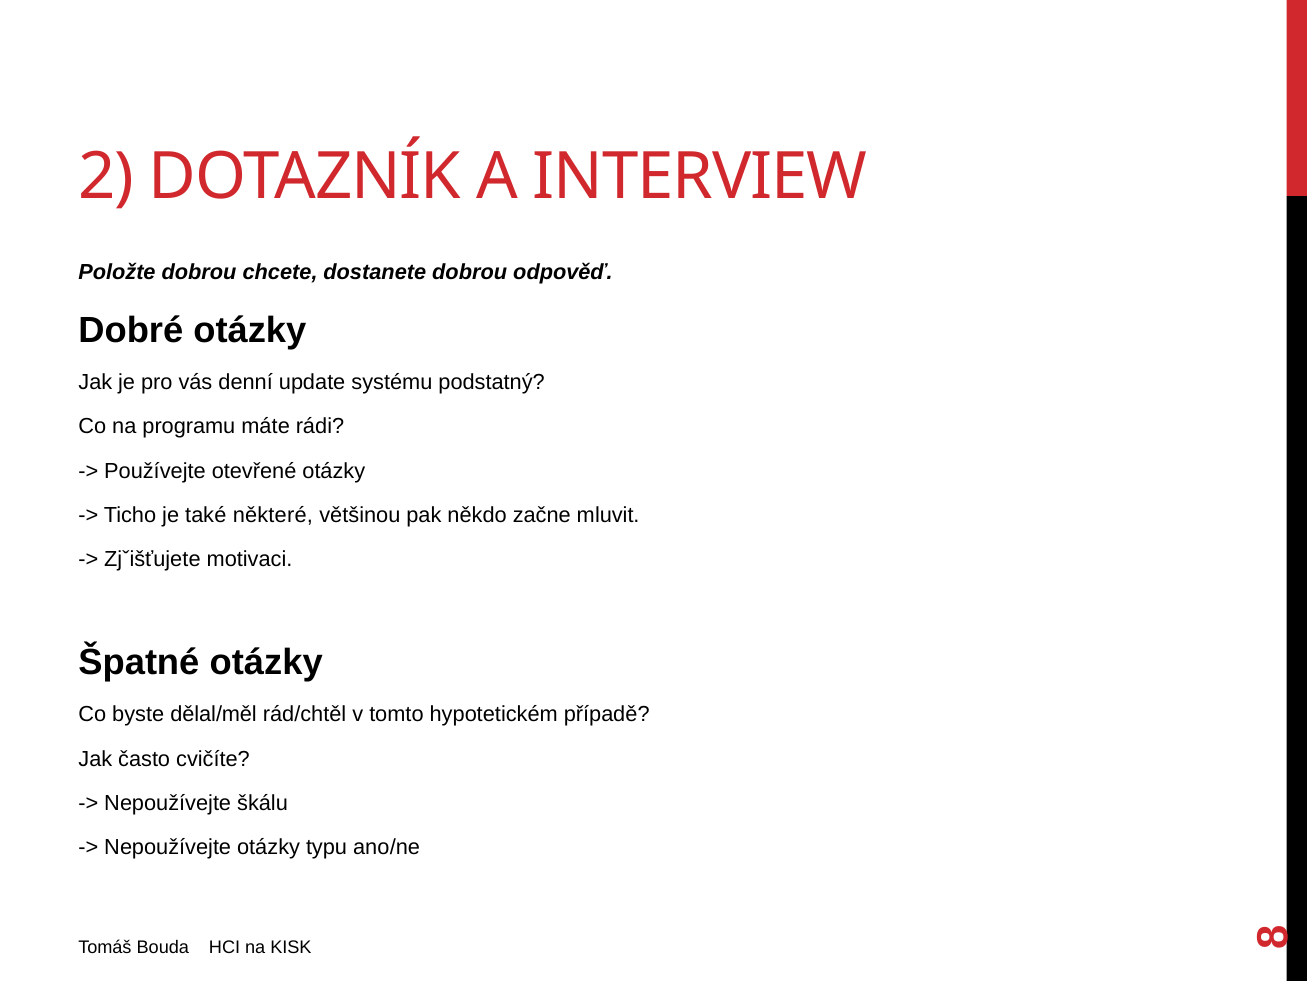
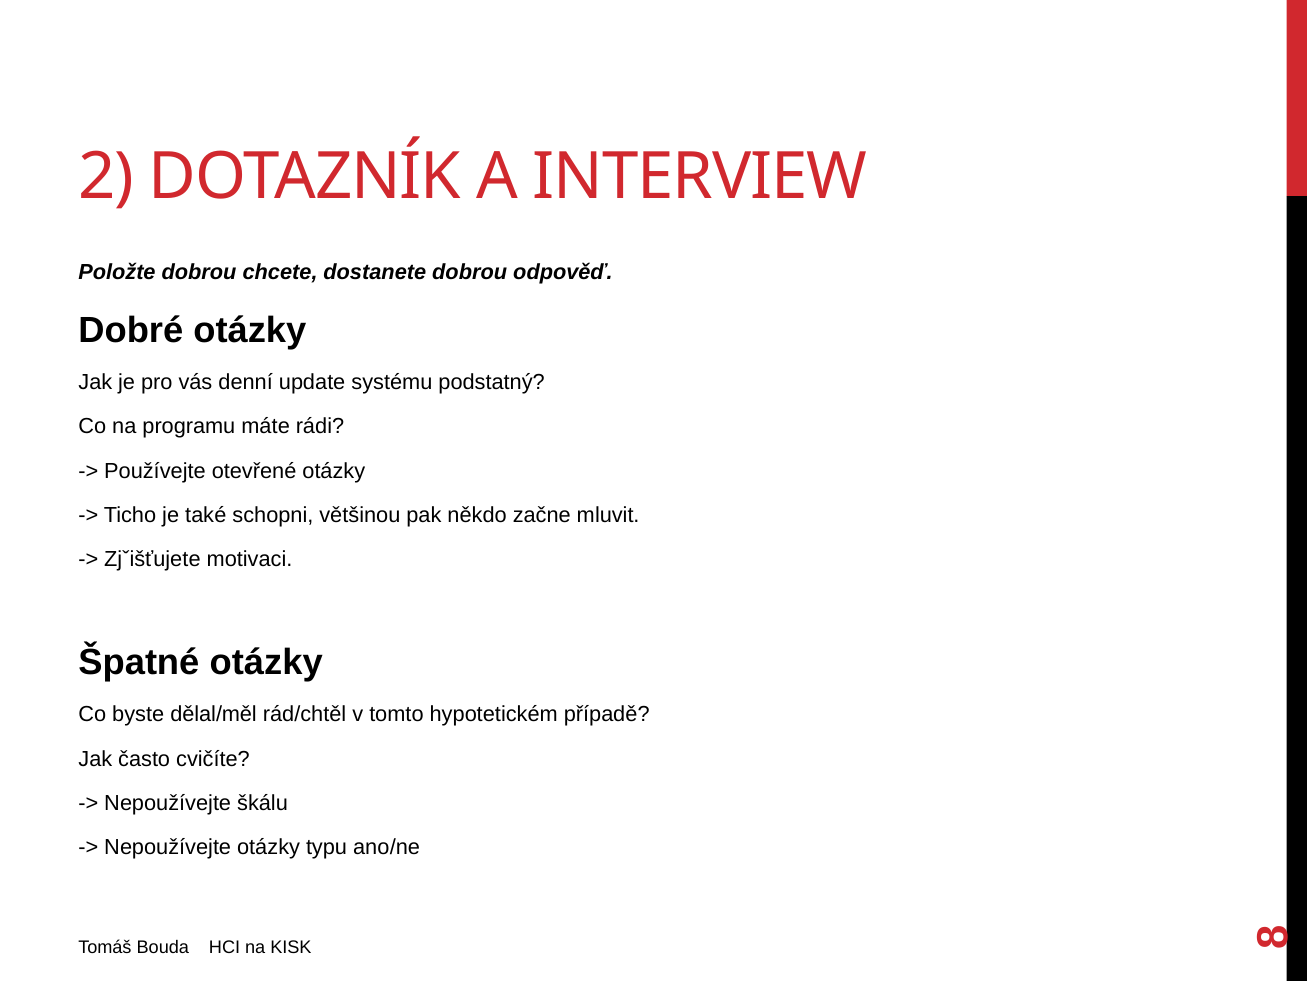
některé: některé -> schopni (273, 515)
